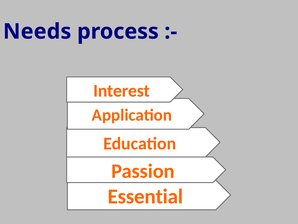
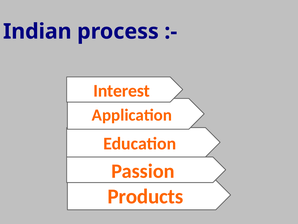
Needs: Needs -> Indian (37, 31)
Essential: Essential -> Products (145, 196)
